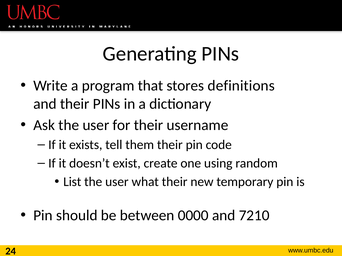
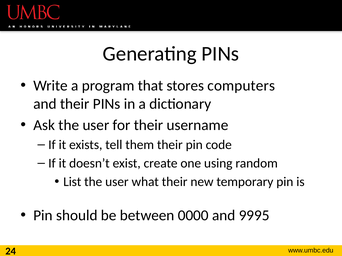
definitions: definitions -> computers (241, 86)
7210: 7210 -> 9995 (254, 216)
